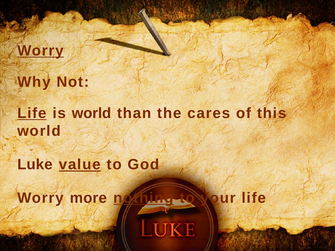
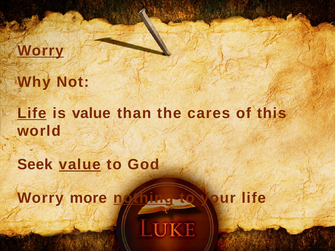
is world: world -> value (91, 113)
Luke: Luke -> Seek (35, 165)
